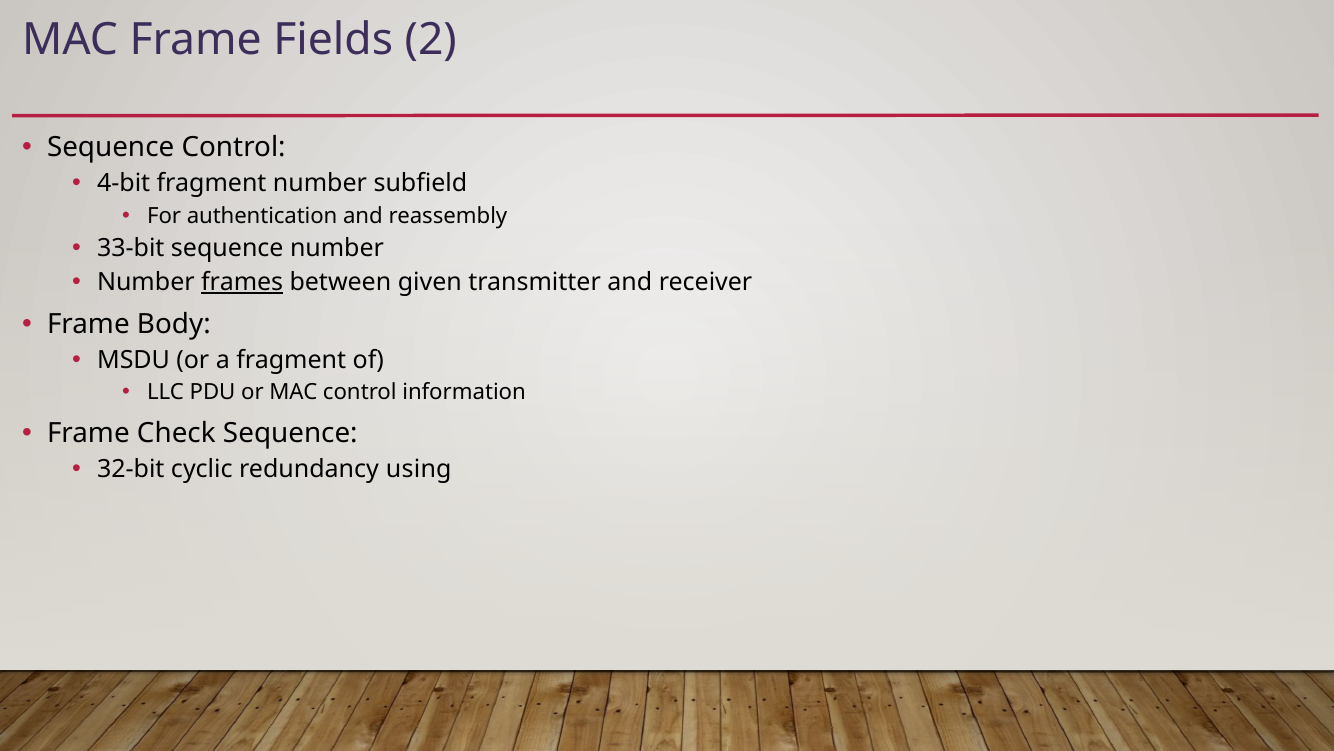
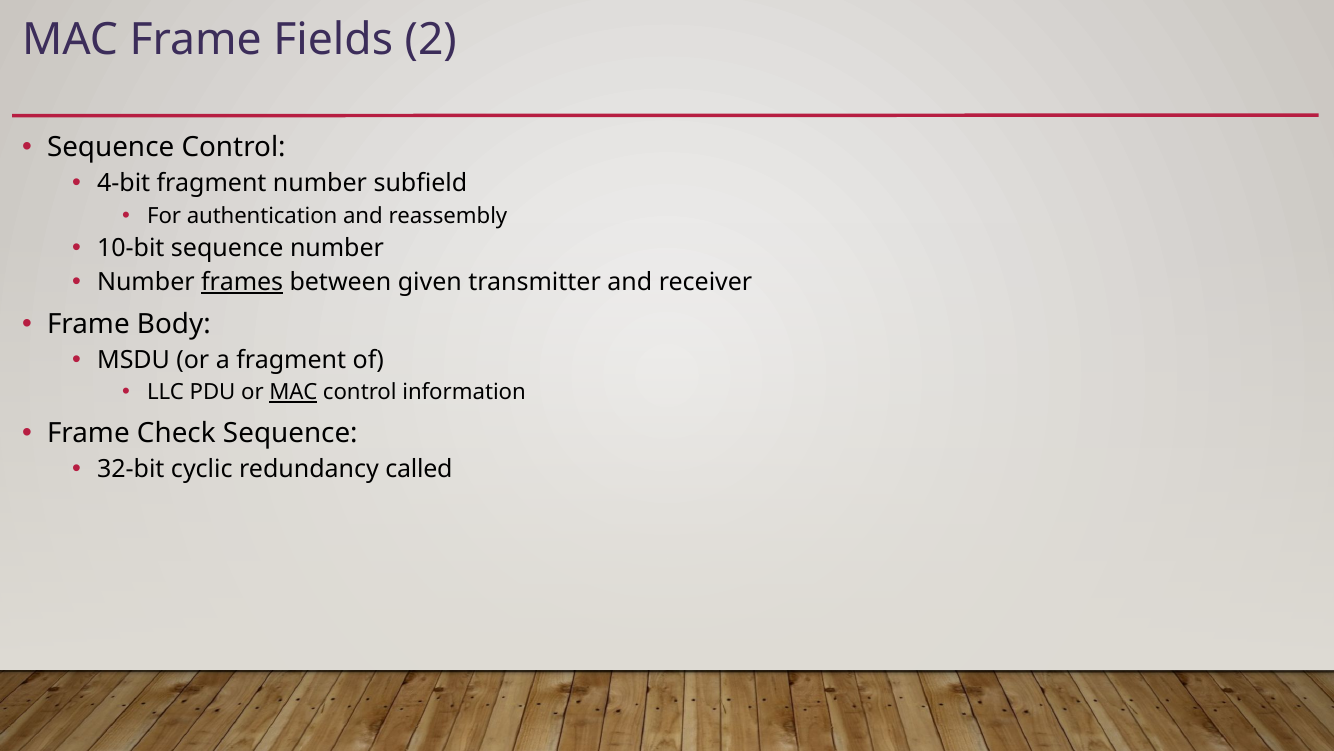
33-bit: 33-bit -> 10-bit (131, 248)
MAC underline: none -> present (293, 392)
using: using -> called (419, 469)
